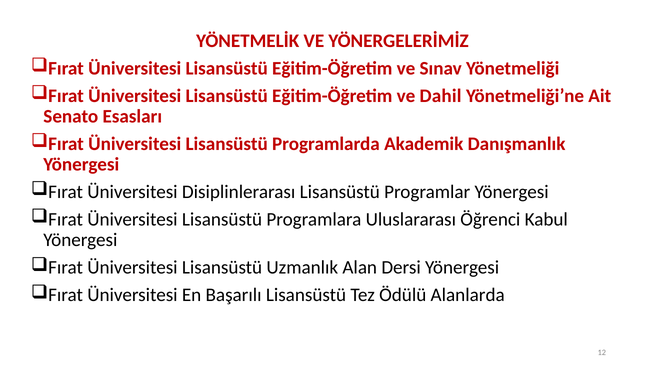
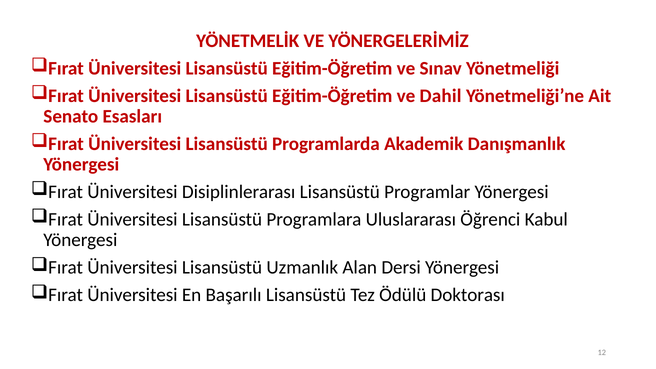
Alanlarda: Alanlarda -> Doktorası (468, 295)
